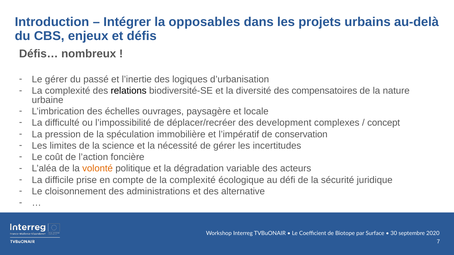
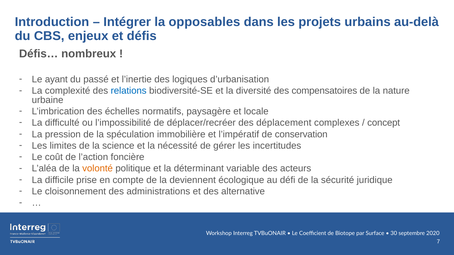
Le gérer: gérer -> ayant (56, 80)
relations colour: black -> blue (129, 91)
ouvrages: ouvrages -> normatifs (163, 112)
development: development -> déplacement (284, 123)
dégradation: dégradation -> déterminant (199, 169)
de la complexité: complexité -> deviennent (193, 180)
